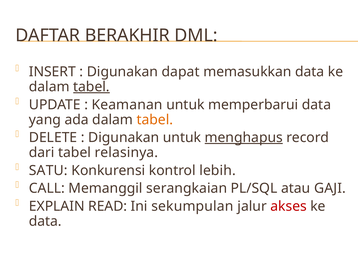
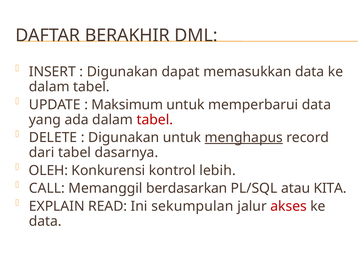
tabel underline: present -> none (91, 87)
Keamanan: Keamanan -> Maksimum (127, 105)
tabel colour: orange -> red (155, 120)
relasinya: relasinya -> dasarnya (126, 153)
SATU: SATU -> OLEH (48, 171)
serangkaian: serangkaian -> berdasarkan (187, 189)
GAJI: GAJI -> KITA (330, 189)
